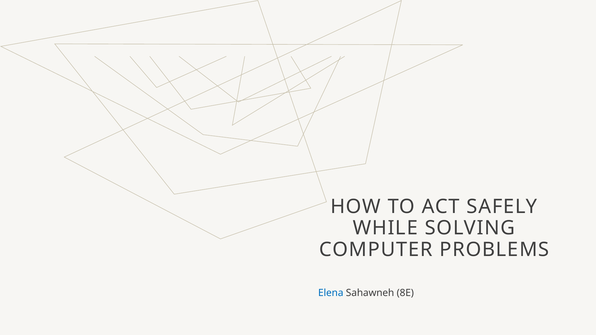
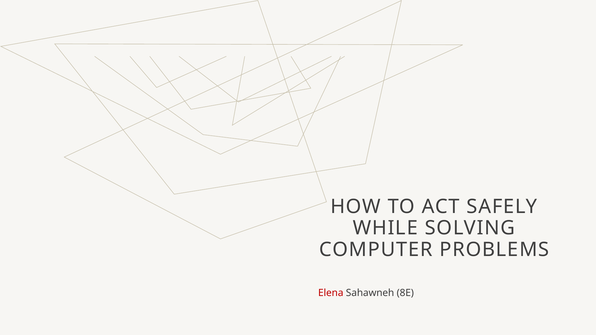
Elena colour: blue -> red (331, 293)
